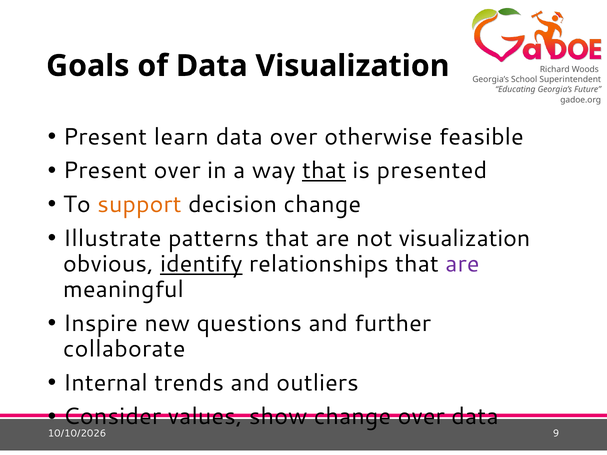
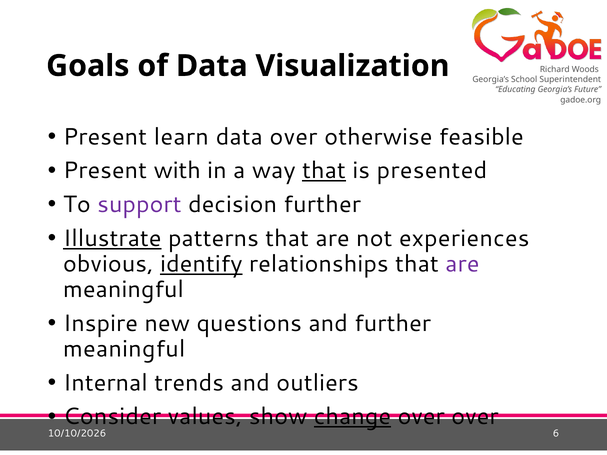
Present over: over -> with (177, 171)
support colour: orange -> purple (139, 205)
decision change: change -> further (322, 205)
Illustrate underline: none -> present (112, 239)
not visualization: visualization -> experiences (464, 239)
collaborate: collaborate -> meaningful (124, 349)
change underline: none -> present (352, 417)
over data: data -> over (475, 417)
9: 9 -> 6 (556, 434)
